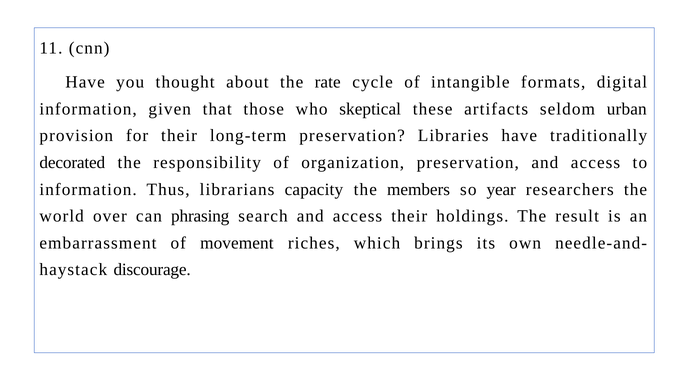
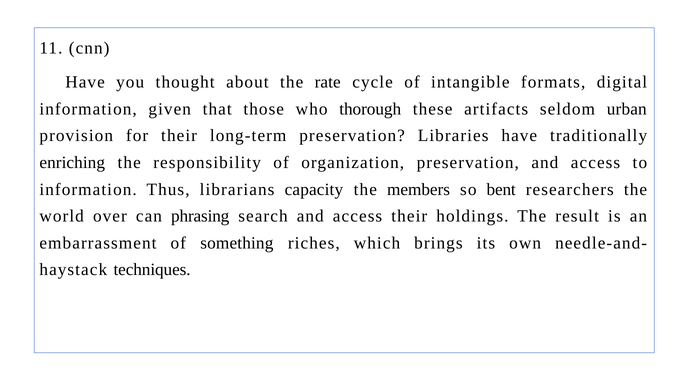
skeptical: skeptical -> thorough (370, 109)
decorated: decorated -> enriching (72, 163)
year: year -> bent (501, 190)
movement: movement -> something (237, 243)
discourage: discourage -> techniques (152, 270)
